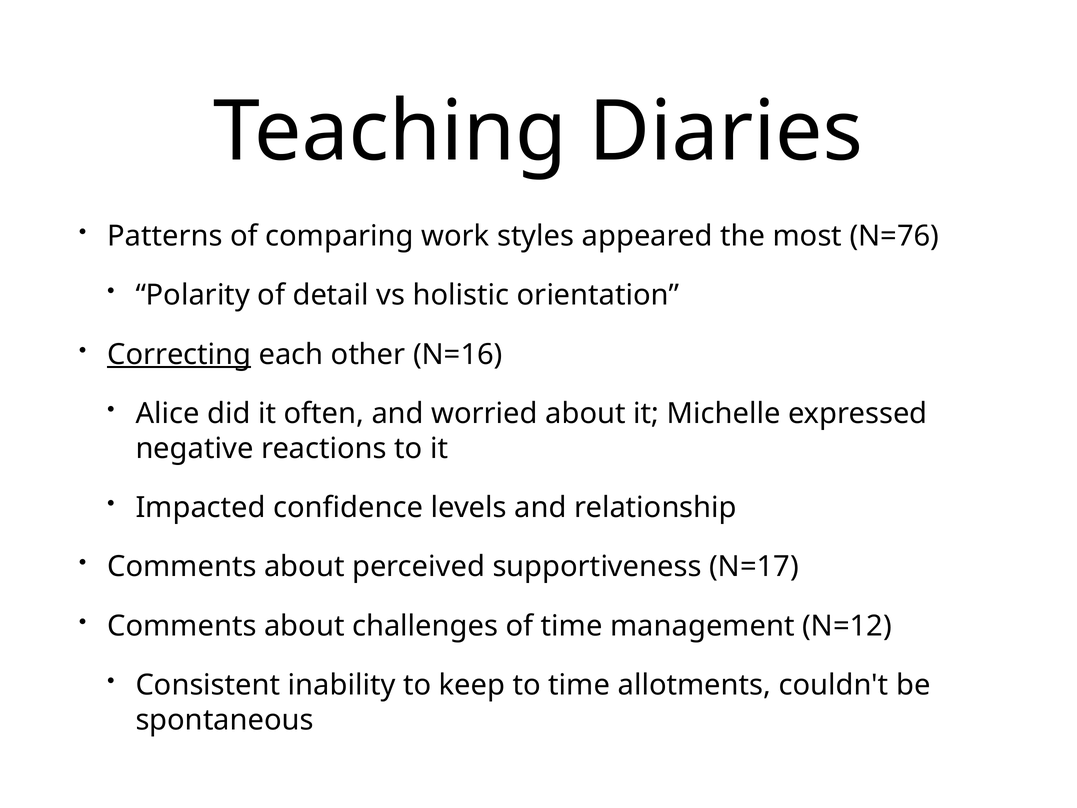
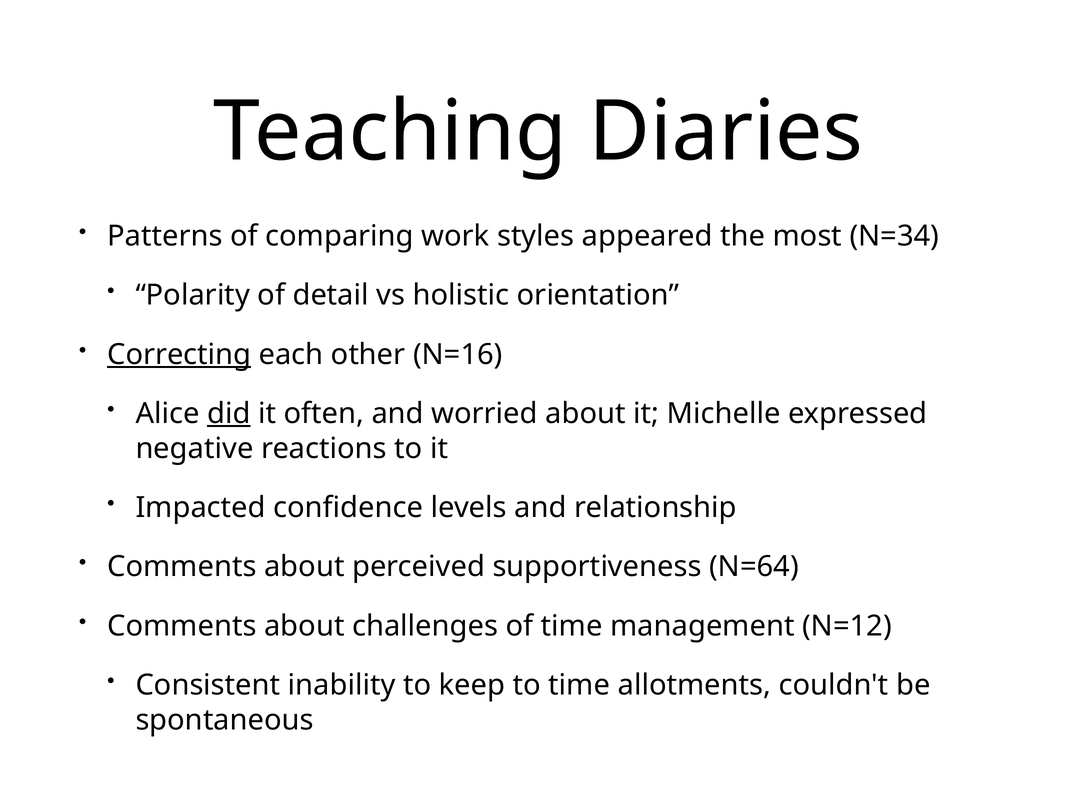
N=76: N=76 -> N=34 (894, 236)
did underline: none -> present (229, 413)
N=17: N=17 -> N=64 (754, 567)
